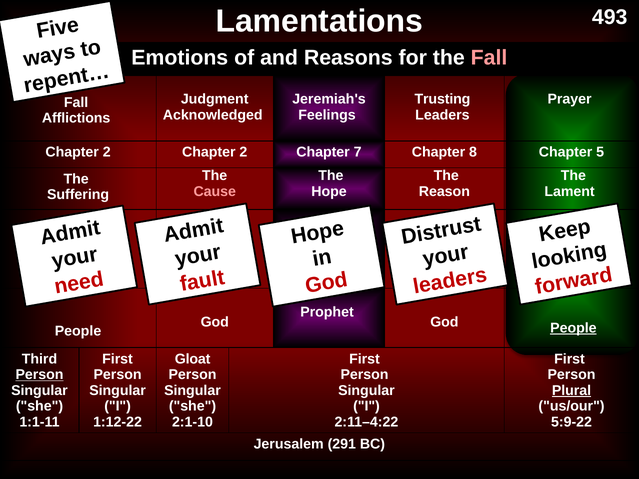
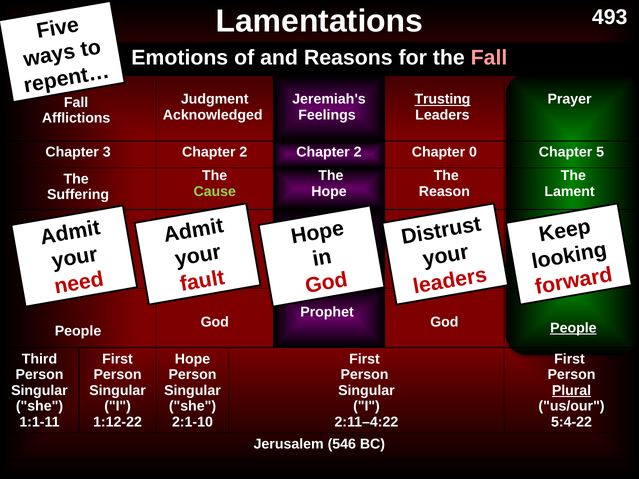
Trusting underline: none -> present (442, 99)
2: 2 -> 3 (107, 152)
2 Chapter 7: 7 -> 2 (358, 152)
8: 8 -> 0 (473, 152)
Cause colour: pink -> light green (215, 192)
Gloat: Gloat -> Hope (193, 359)
Person underline: present -> none (39, 375)
5:9-22: 5:9-22 -> 5:4-22 (572, 422)
291: 291 -> 546 (342, 444)
